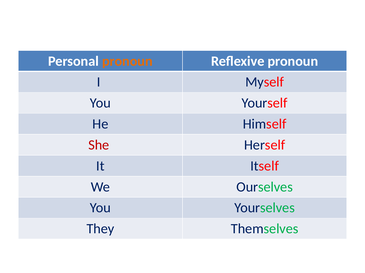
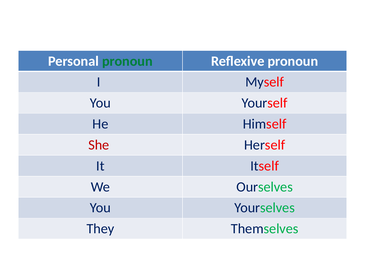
pronoun colour: orange -> green (127, 61)
